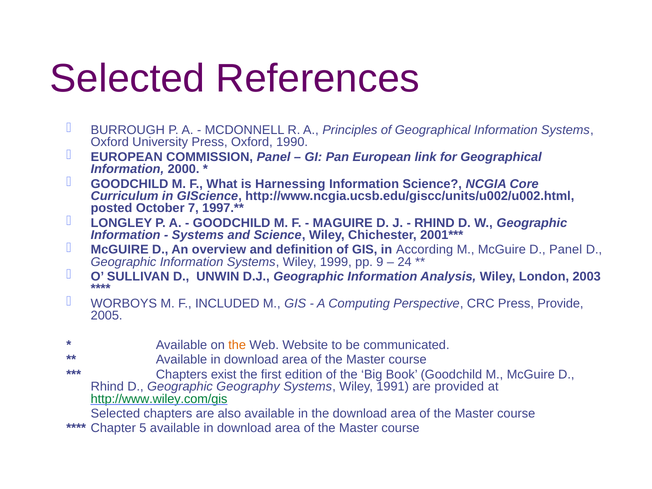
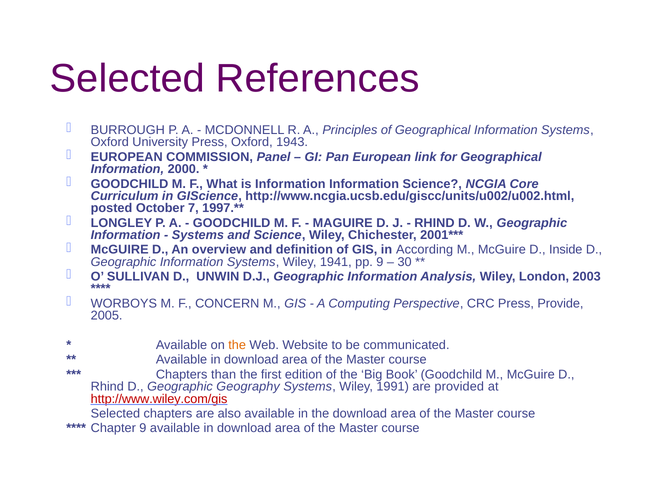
1990: 1990 -> 1943 (292, 142)
is Harnessing: Harnessing -> Information (290, 184)
D Panel: Panel -> Inside (566, 250)
1999: 1999 -> 1941 (336, 262)
24: 24 -> 30 (405, 262)
INCLUDED: INCLUDED -> CONCERN (227, 303)
exist: exist -> than (224, 374)
http://www.wiley.com/gis colour: green -> red (159, 399)
Chapter 5: 5 -> 9 (143, 428)
